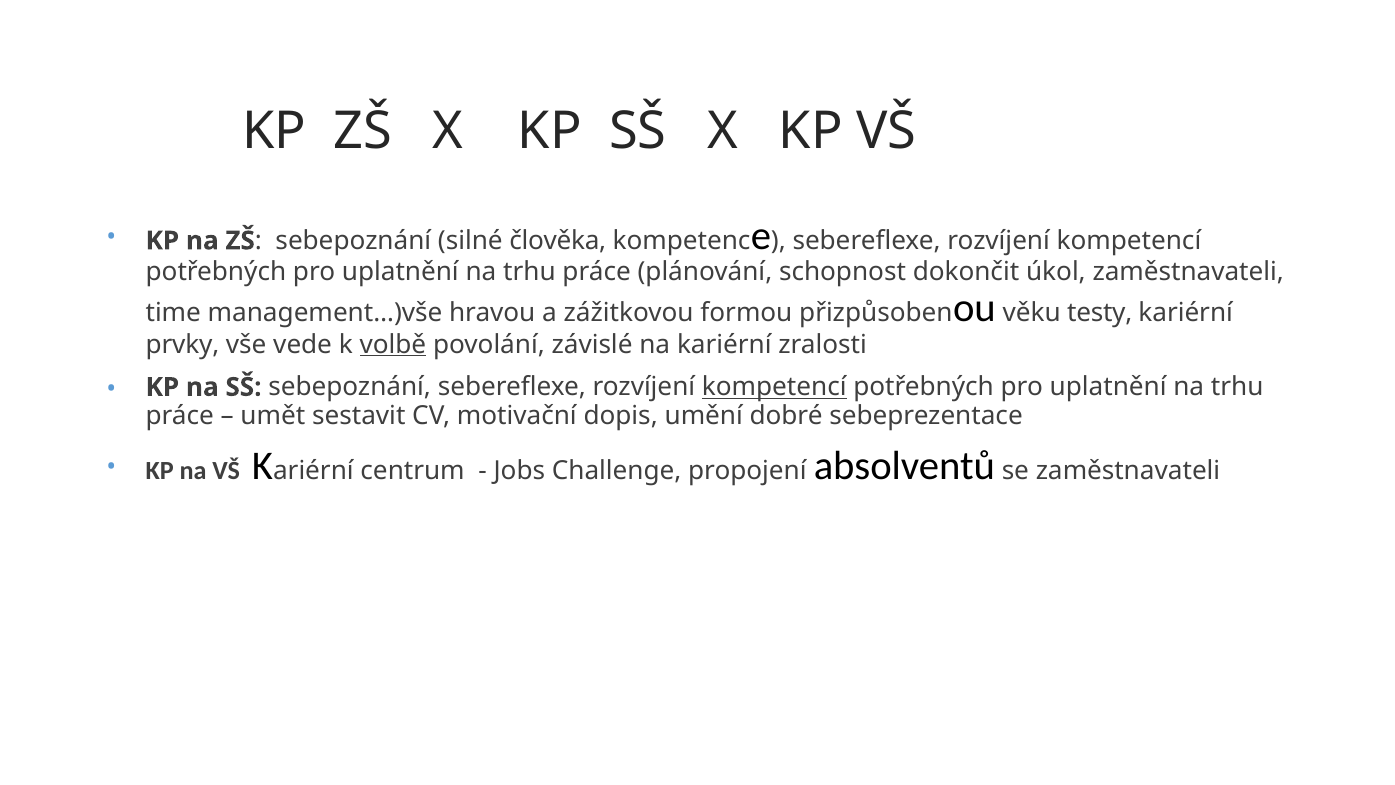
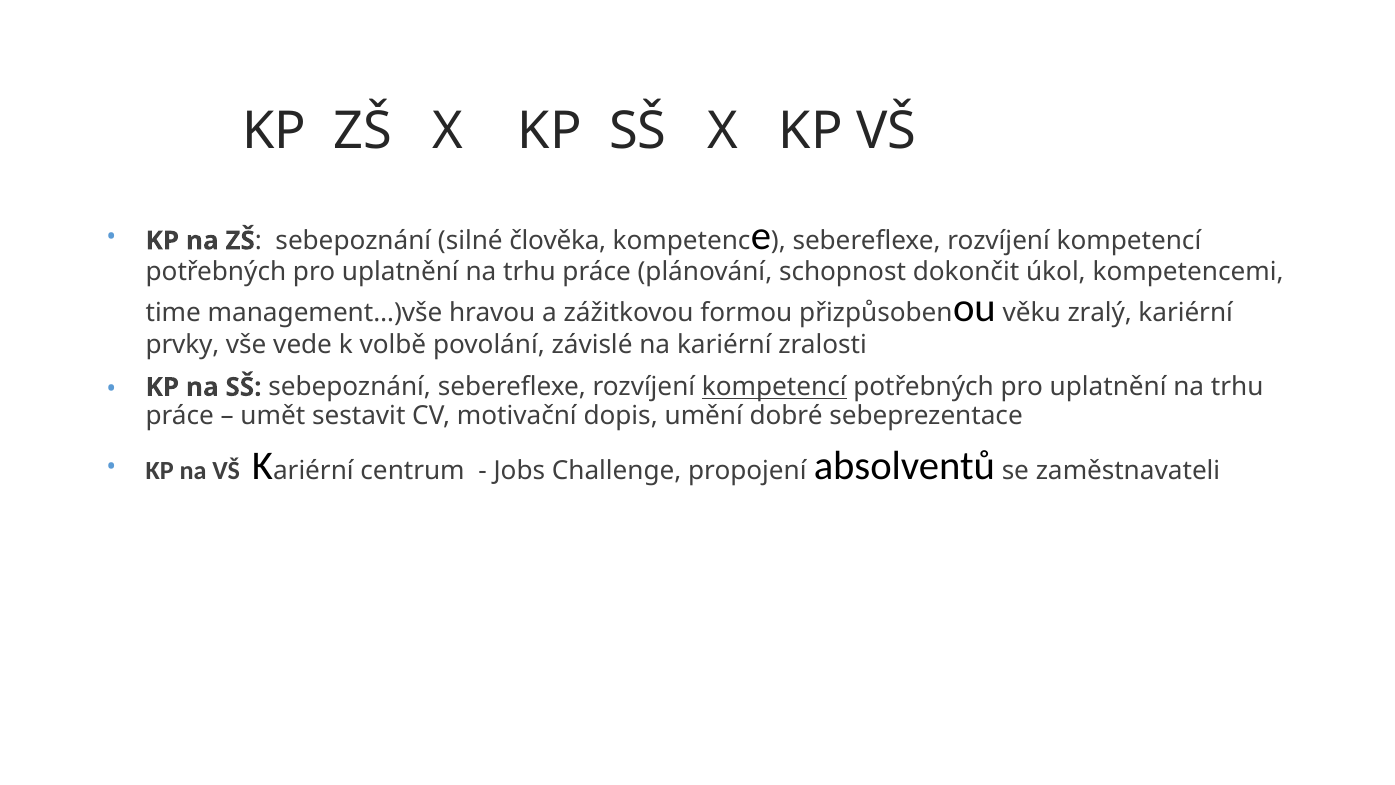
úkol zaměstnavateli: zaměstnavateli -> kompetencemi (1188, 272)
testy: testy -> zralý (1100, 313)
volbě underline: present -> none (393, 344)
